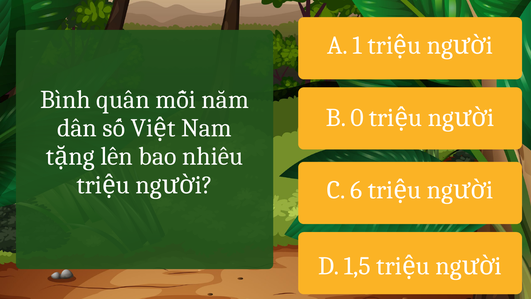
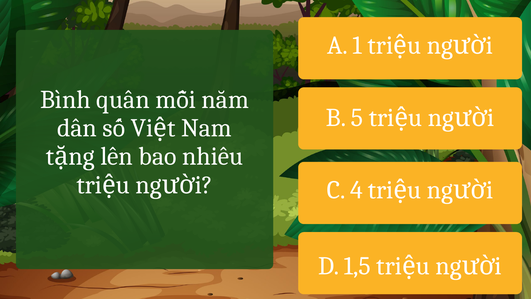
0: 0 -> 5 (357, 118)
6: 6 -> 4 (356, 190)
